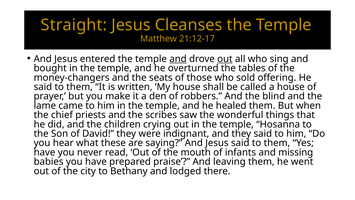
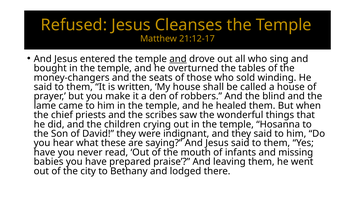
Straight: Straight -> Refused (74, 25)
out underline: present -> none (225, 59)
offering: offering -> winding (277, 77)
